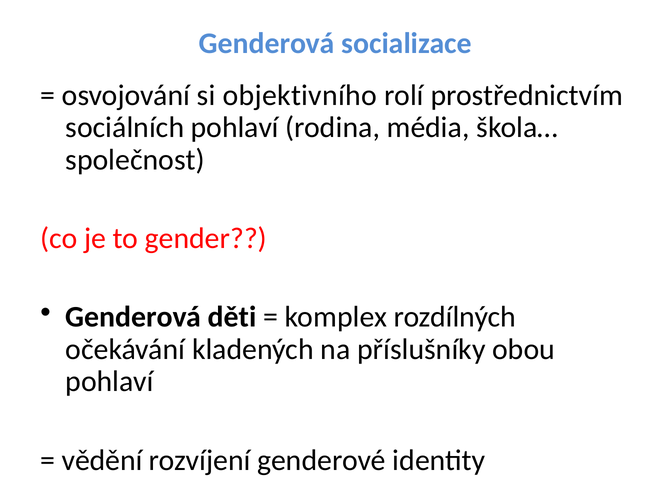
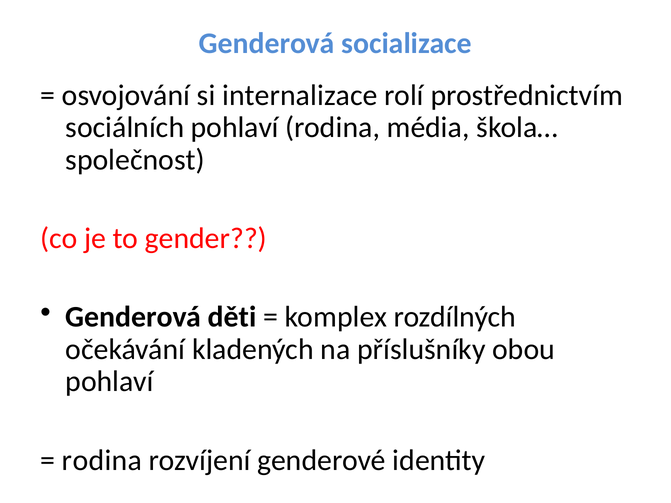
objektivního: objektivního -> internalizace (300, 95)
vědění: vědění -> rodina (102, 460)
